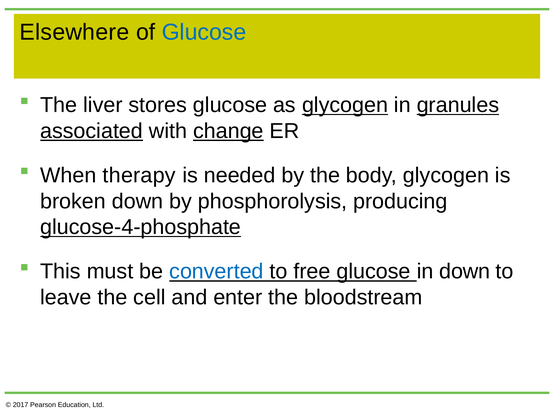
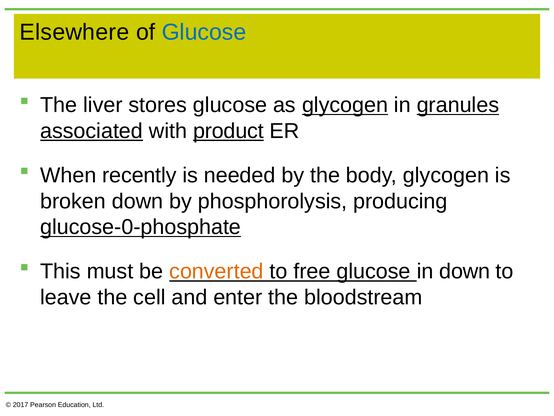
change: change -> product (228, 131)
therapy: therapy -> recently (139, 175)
glucose-4-phosphate: glucose-4-phosphate -> glucose-0-phosphate (141, 227)
converted colour: blue -> orange (216, 271)
